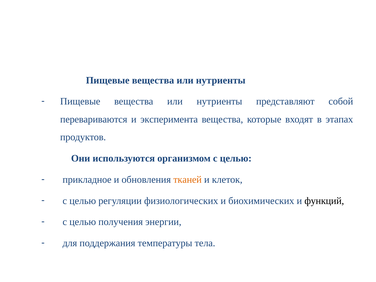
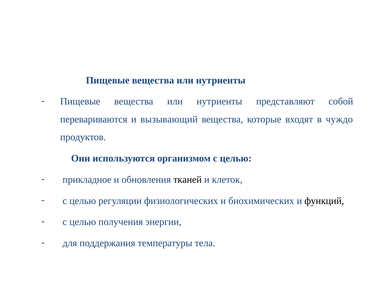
эксперимента: эксперимента -> вызывающий (169, 119)
этапах: этапах -> чуждо (339, 119)
тканей colour: orange -> black (188, 180)
